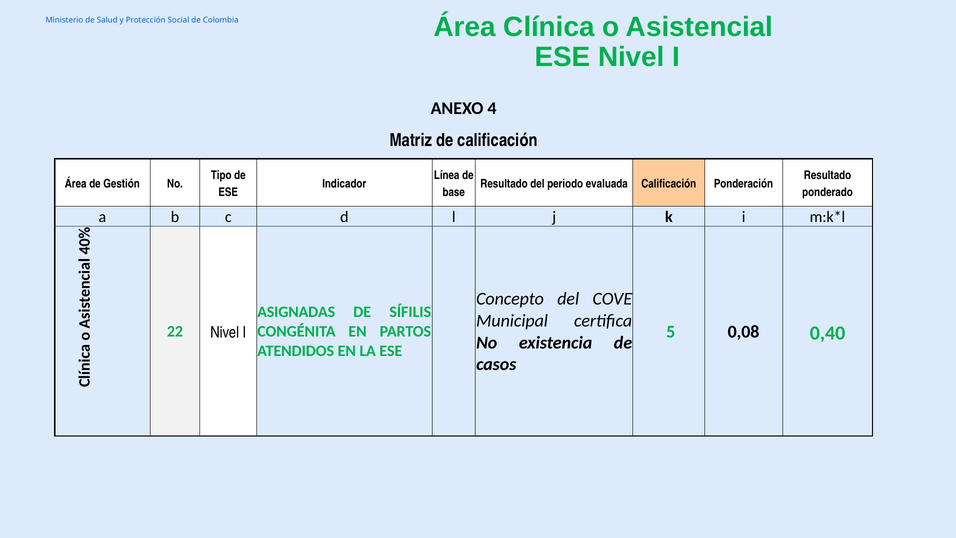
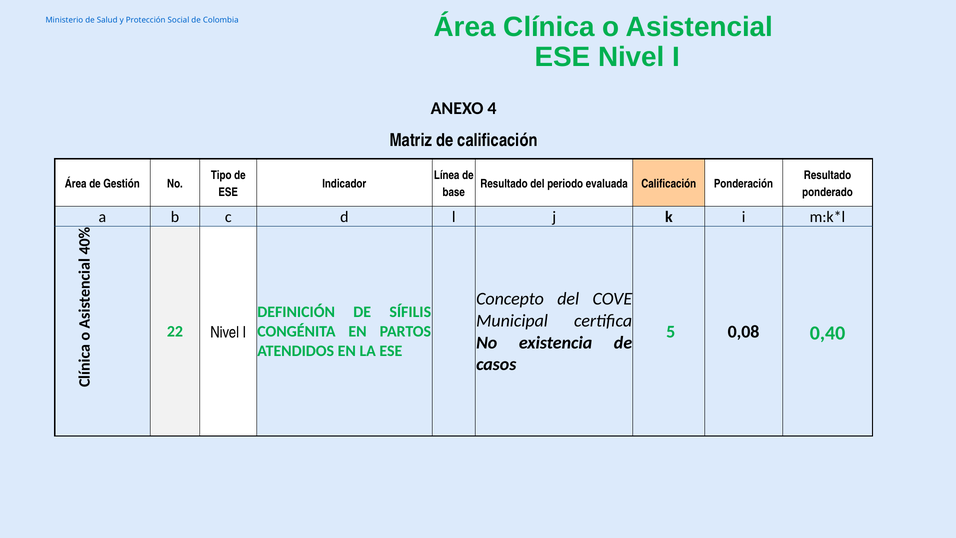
ASIGNADAS: ASIGNADAS -> DEFINICIÓN (296, 312)
